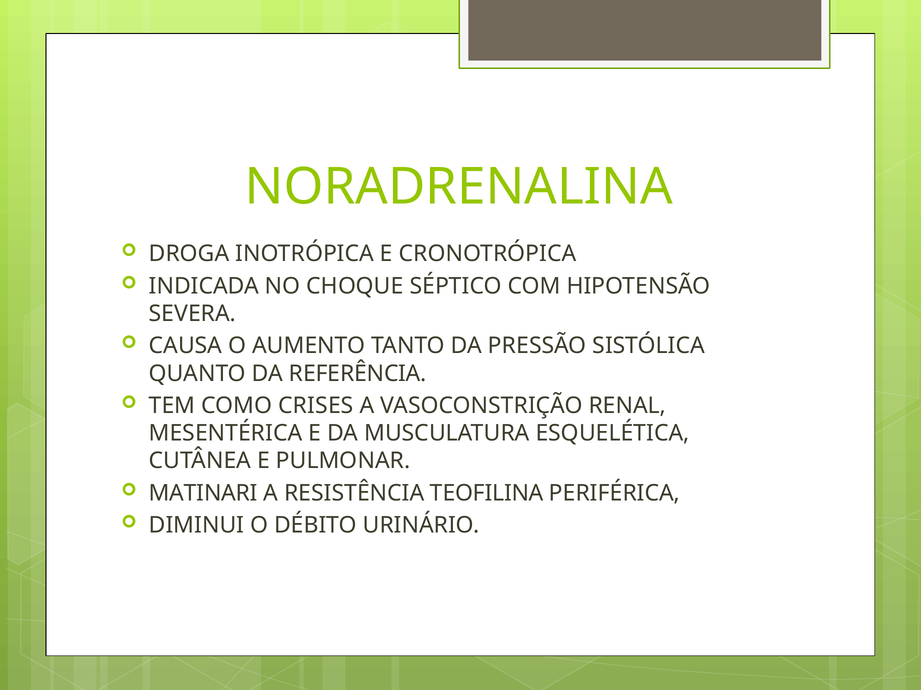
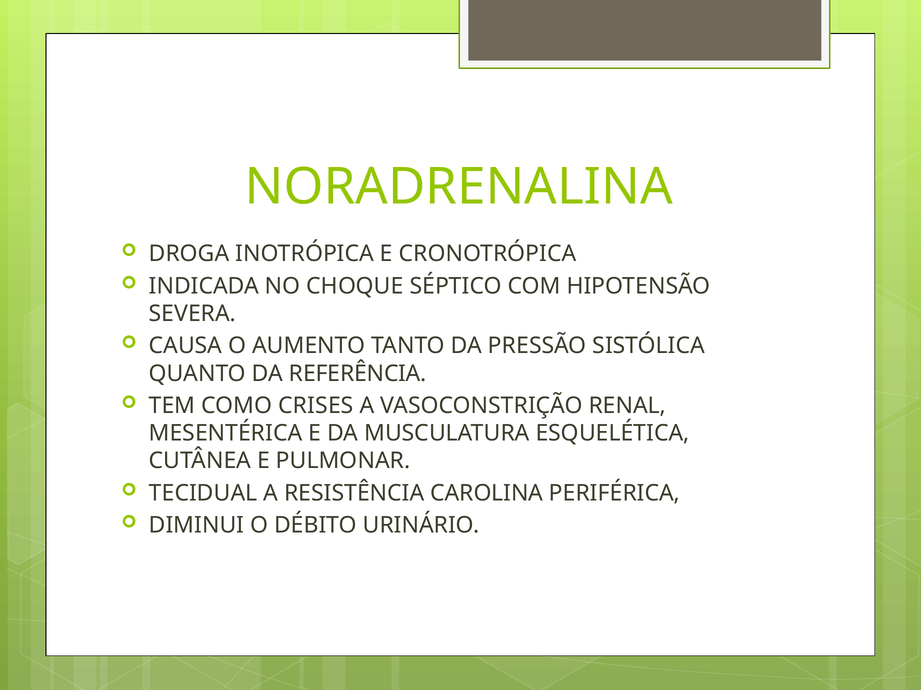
MATINARI: MATINARI -> TECIDUAL (203, 494)
TEOFILINA: TEOFILINA -> CAROLINA (487, 494)
